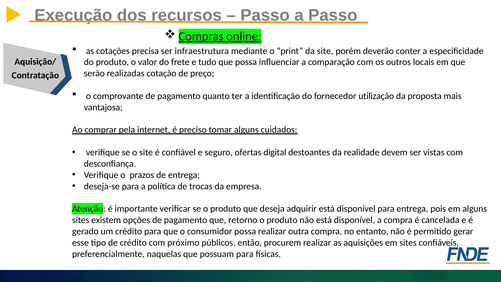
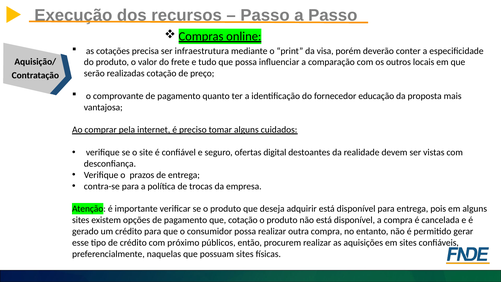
da site: site -> visa (325, 51)
utilização: utilização -> educação (376, 96)
deseja-se: deseja-se -> contra-se (102, 186)
que retorno: retorno -> cotação (243, 220)
possuam para: para -> sites (245, 254)
